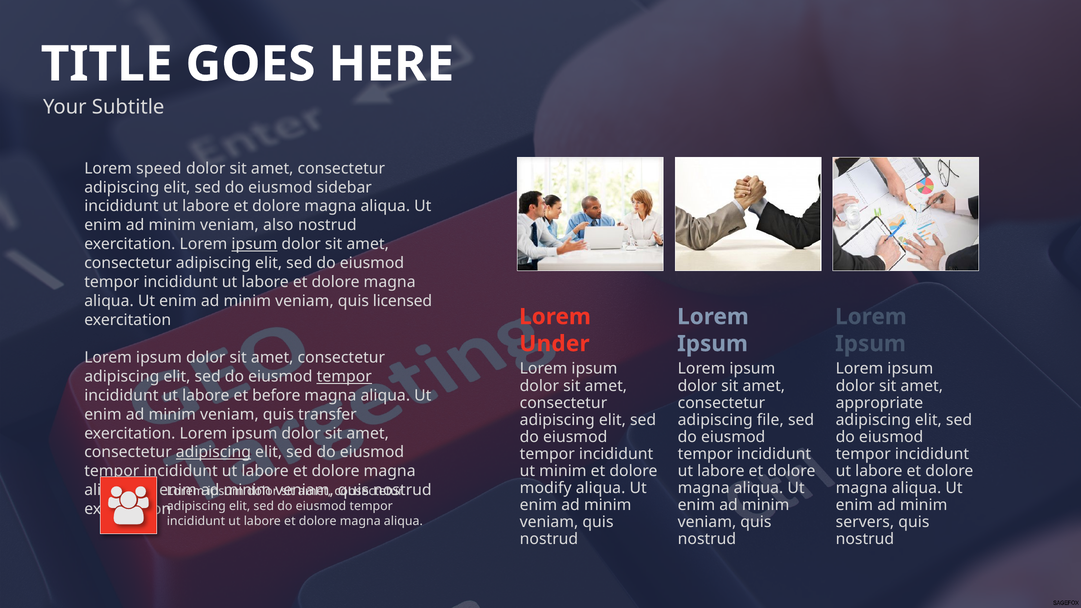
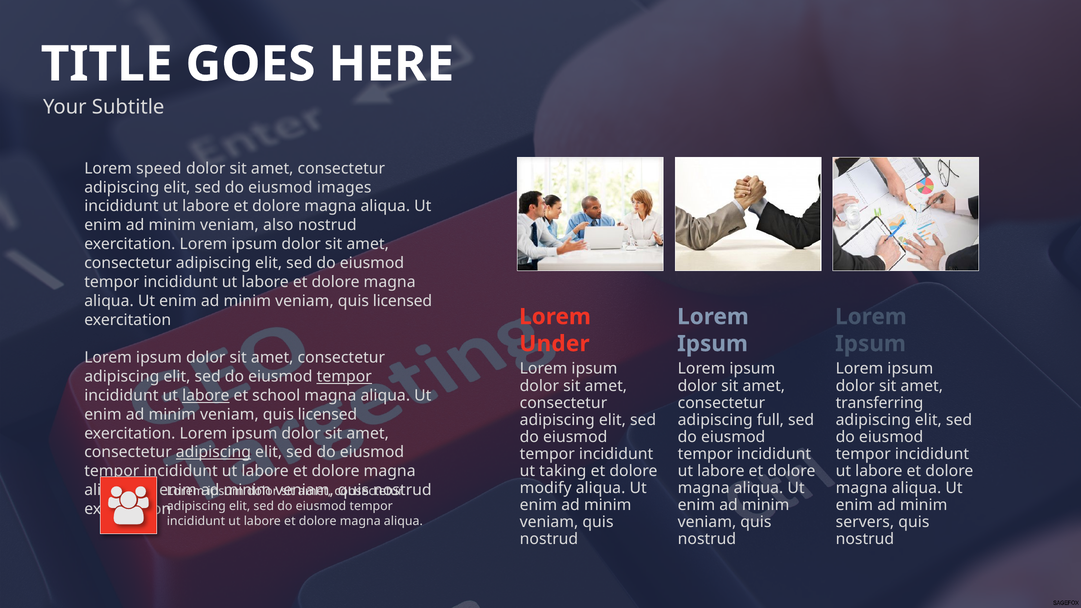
sidebar: sidebar -> images (344, 187)
ipsum underline: present -> none (254, 244)
labore underline: none -> present (206, 396)
before: before -> school (276, 396)
appropriate: appropriate -> transferring (880, 403)
transfer: transfer -> licensed (327, 414)
file: file -> full (770, 420)
ut minim: minim -> taking (563, 471)
